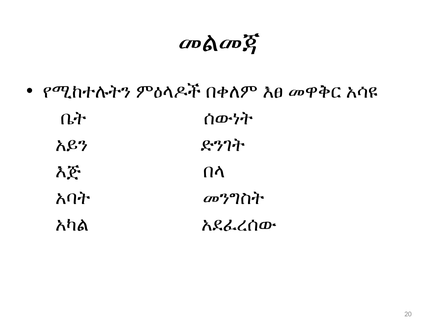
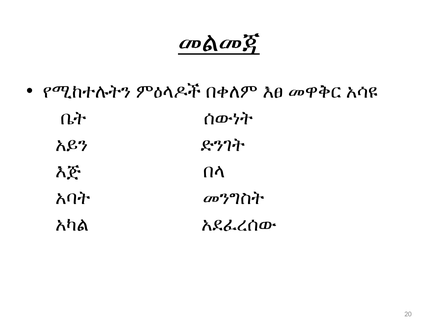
መልመጃ underline: none -> present (219, 42)
